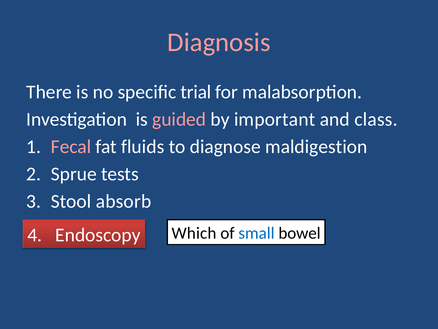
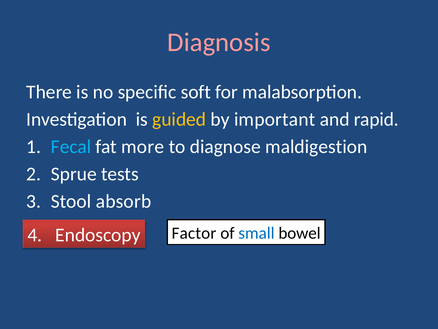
trial: trial -> soft (196, 92)
guided colour: pink -> yellow (179, 119)
class: class -> rapid (376, 119)
Fecal colour: pink -> light blue (71, 146)
fluids: fluids -> more (143, 146)
Which: Which -> Factor (194, 233)
